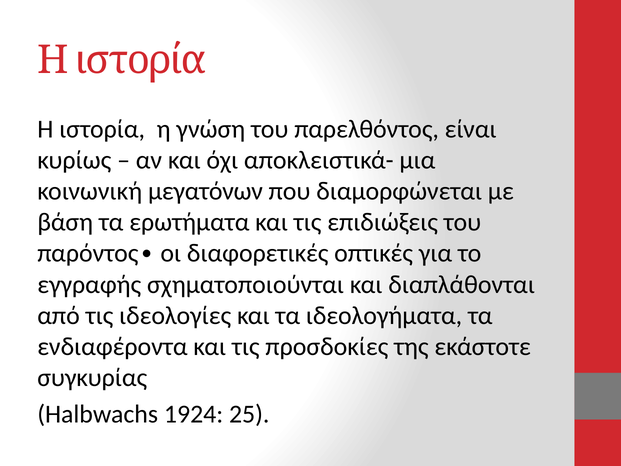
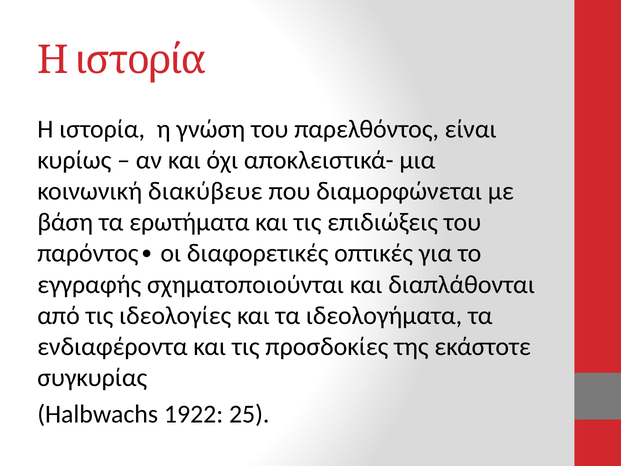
μεγατόνων: μεγατόνων -> διακύβευε (205, 191)
1924: 1924 -> 1922 (194, 414)
